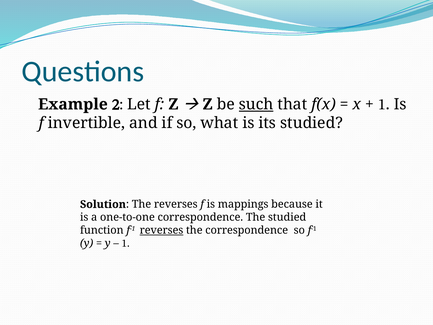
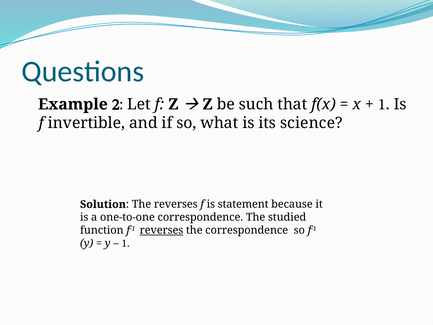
such underline: present -> none (256, 104)
its studied: studied -> science (311, 123)
mappings: mappings -> statement (243, 204)
